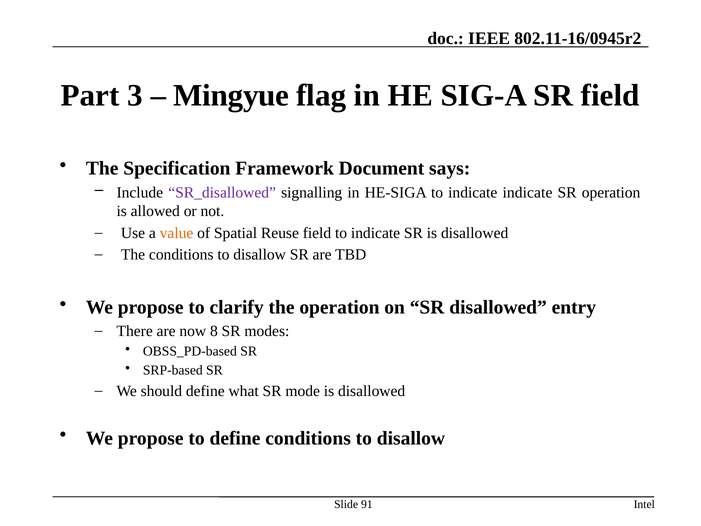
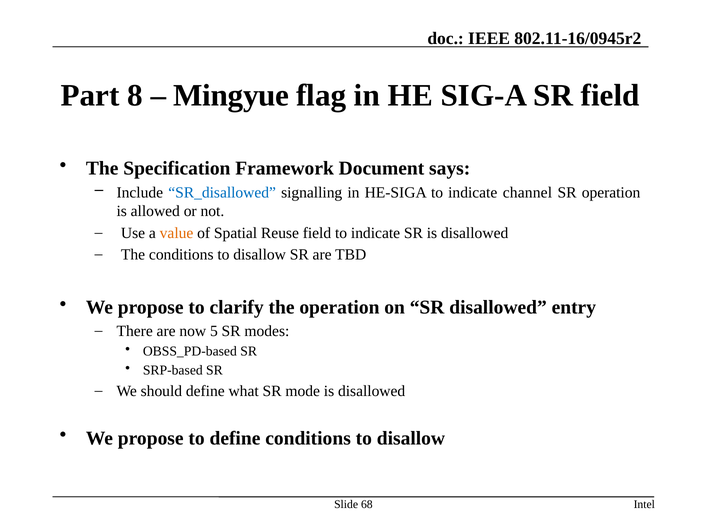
3: 3 -> 8 (135, 96)
SR_disallowed colour: purple -> blue (222, 192)
indicate indicate: indicate -> channel (527, 192)
8: 8 -> 5 (214, 331)
91: 91 -> 68 (367, 504)
